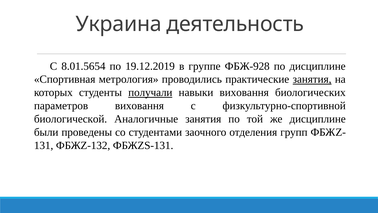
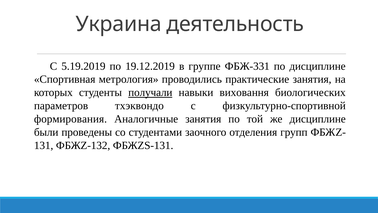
8.01.5654: 8.01.5654 -> 5.19.2019 (83, 66)
ФБЖ-928: ФБЖ-928 -> ФБЖ-331 (247, 66)
занятия underline: present -> none (312, 79)
параметров виховання: виховання -> тхэквондо (139, 106)
биологической: биологической -> формирования (70, 119)
